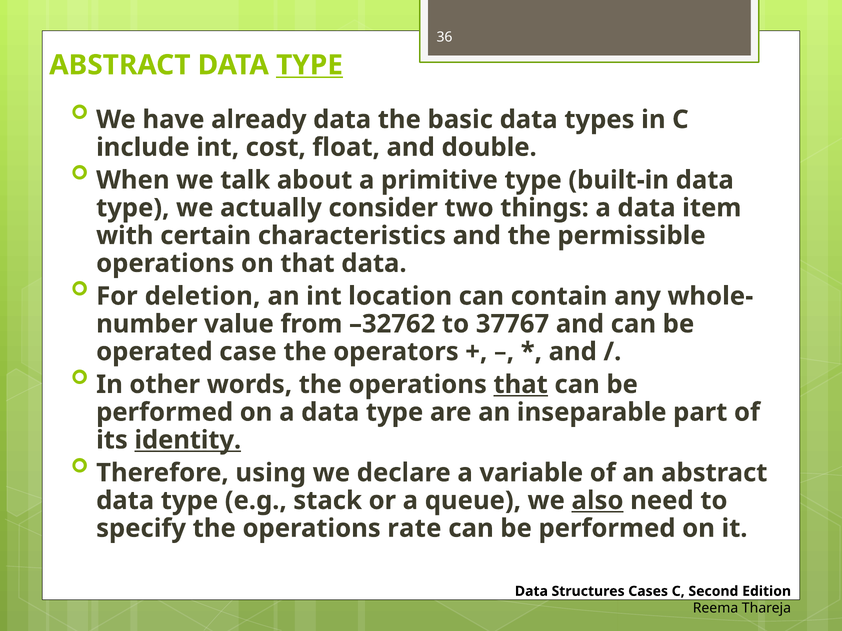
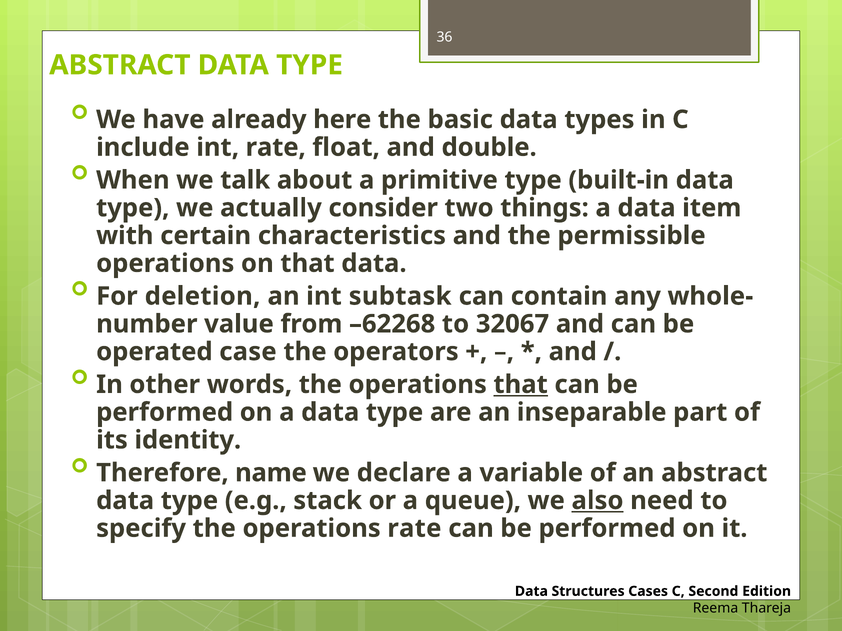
TYPE underline: present -> none (310, 65)
already data: data -> here (342, 120)
int cost: cost -> rate (276, 147)
location: location -> subtask (400, 296)
–32762: –32762 -> –62268 (392, 324)
37767: 37767 -> 32067 (512, 324)
identity underline: present -> none (188, 440)
using: using -> name (271, 473)
